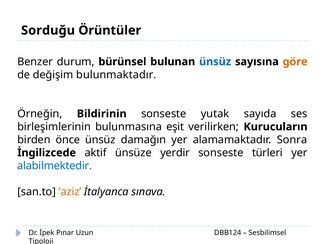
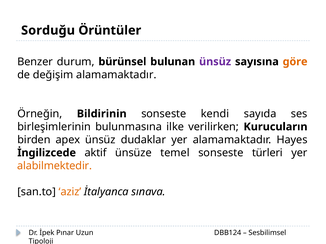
ünsüz colour: blue -> purple (215, 62)
değişim bulunmaktadır: bulunmaktadır -> alamamaktadır (116, 75)
yutak: yutak -> kendi (215, 114)
eşit: eşit -> ilke (175, 127)
önce: önce -> apex (68, 140)
damağın: damağın -> dudaklar (143, 140)
Sonra: Sonra -> Hayes (292, 140)
yerdir: yerdir -> temel (175, 153)
alabilmektedir colour: blue -> orange (55, 166)
